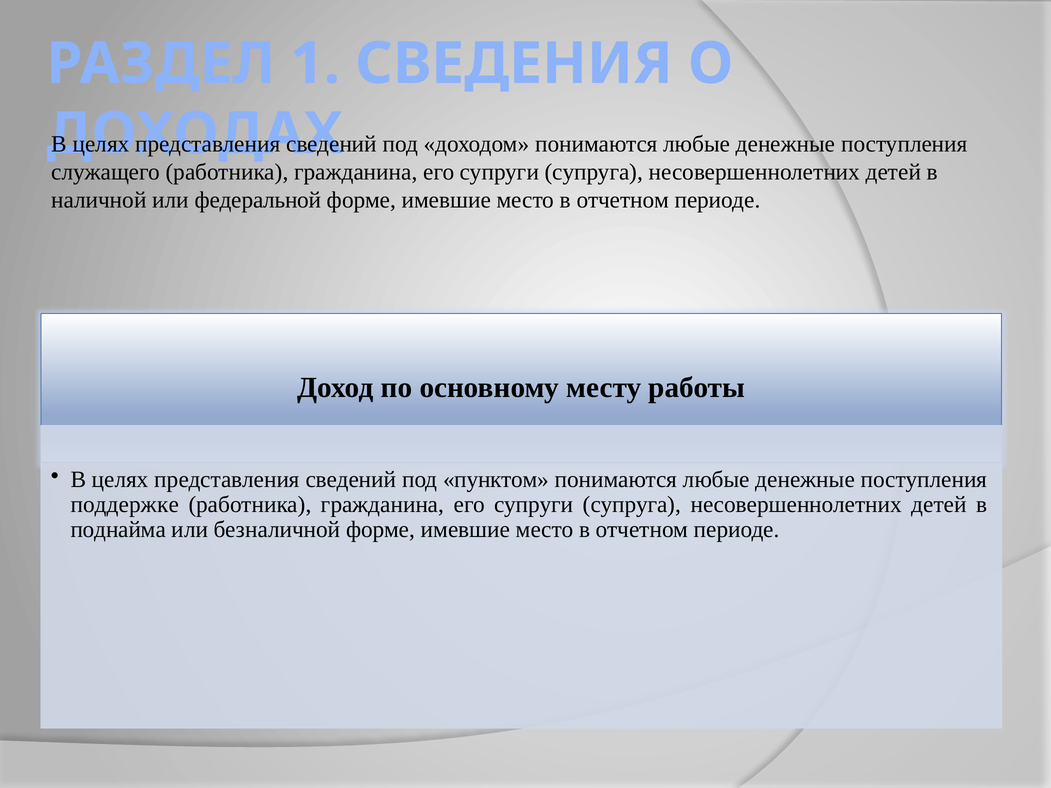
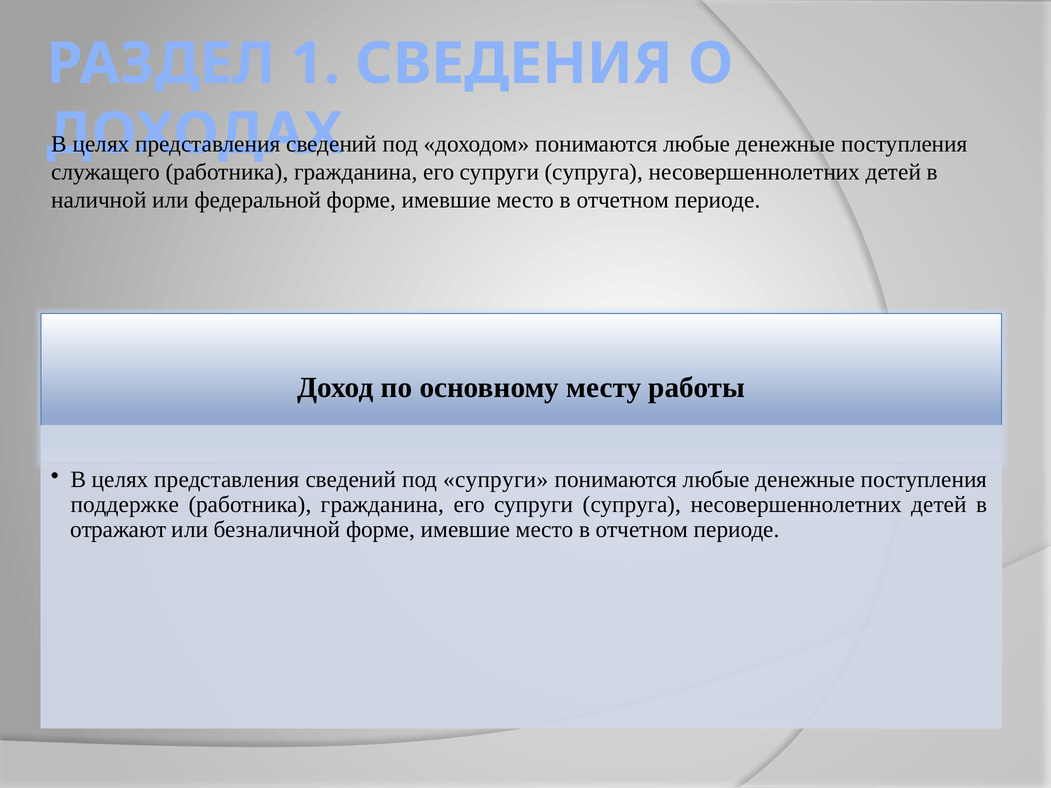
под пунктом: пунктом -> супруги (496, 479)
поднайма: поднайма -> отражают (118, 530)
